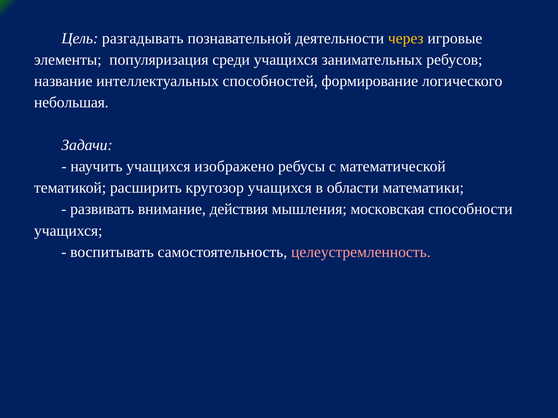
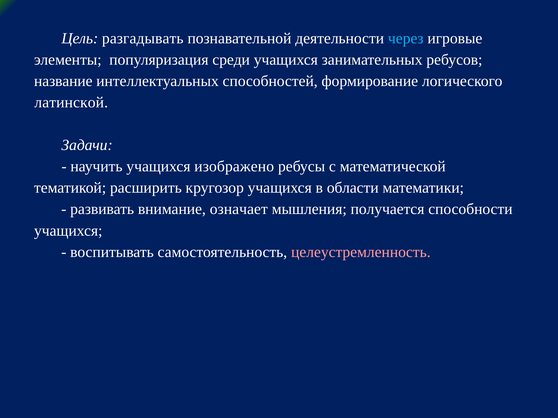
через colour: yellow -> light blue (406, 38)
небольшая: небольшая -> латинской (71, 102)
действия: действия -> означает (239, 209)
московская: московская -> получается (387, 209)
